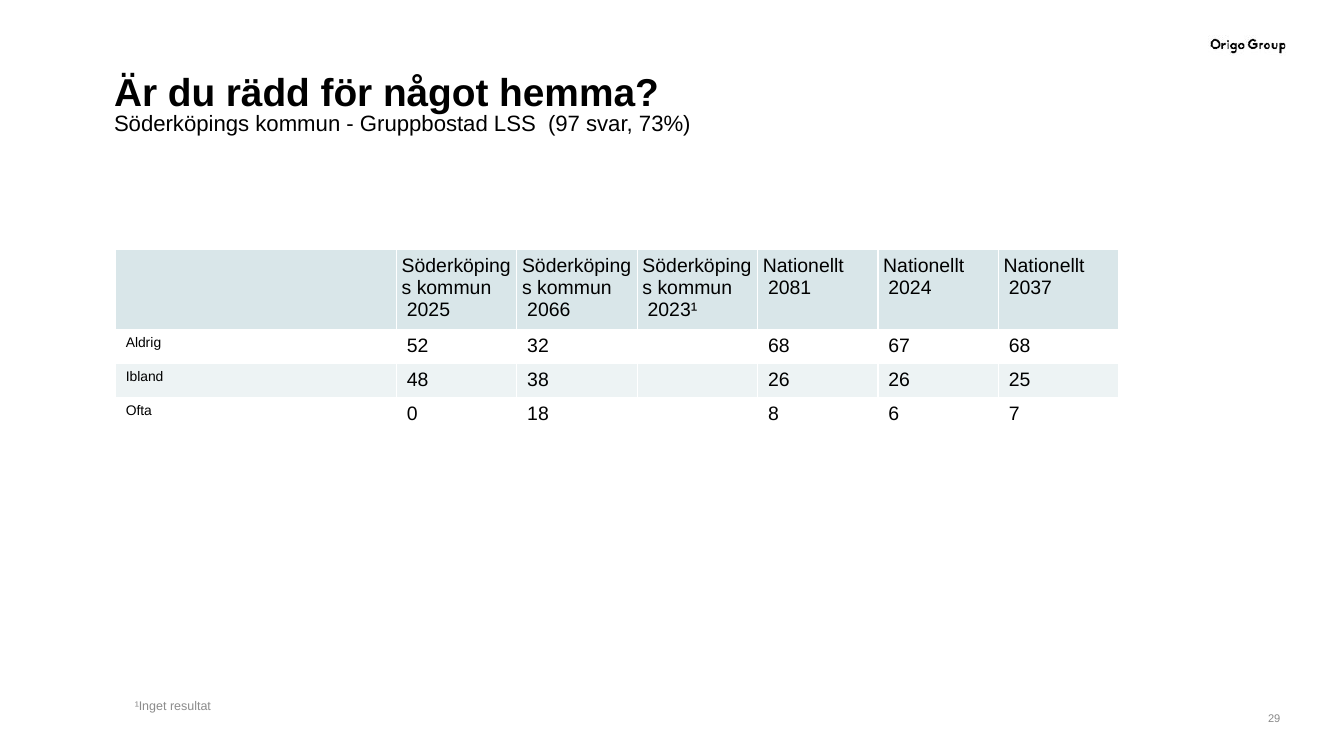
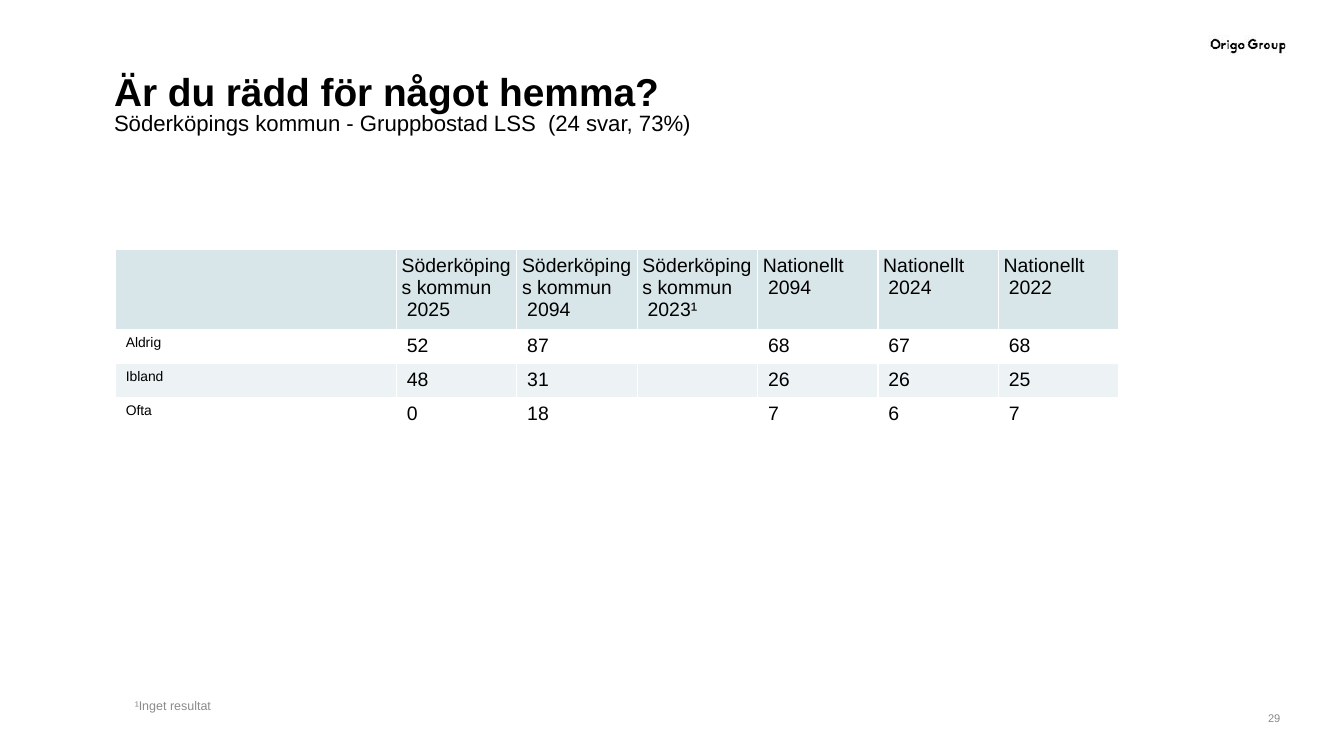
97: 97 -> 24 (564, 124)
2081: 2081 -> 2094 (790, 288)
2037: 2037 -> 2022 (1030, 288)
2066: 2066 -> 2094 (549, 310)
32: 32 -> 87 (538, 347)
38: 38 -> 31 (538, 380)
18 8: 8 -> 7 (773, 414)
